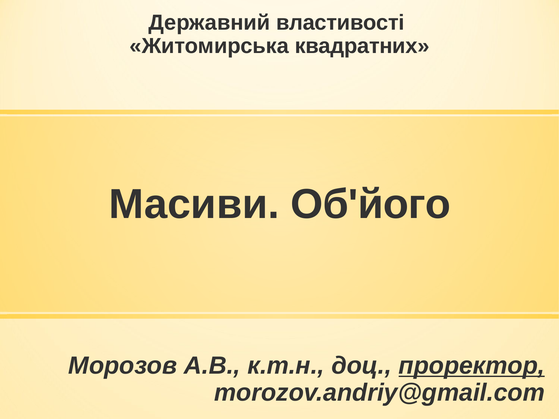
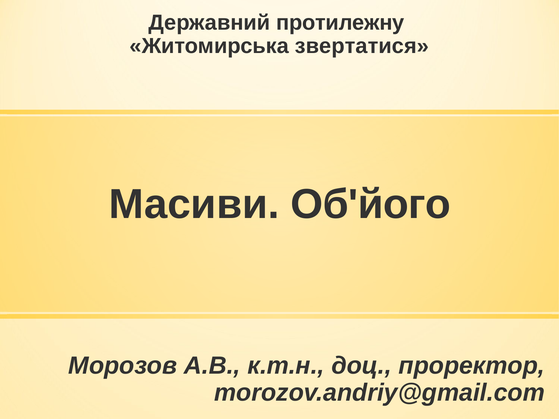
властивості: властивості -> протилежну (340, 23)
квадратних: квадратних -> звертатися (362, 46)
проректор underline: present -> none (472, 366)
